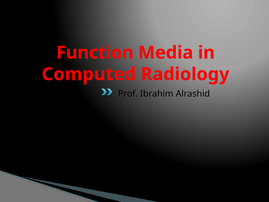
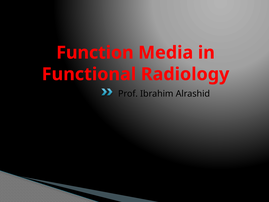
Computed: Computed -> Functional (89, 74)
